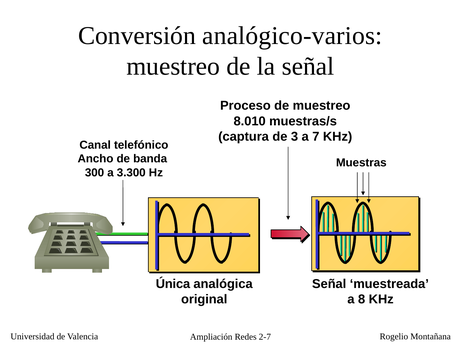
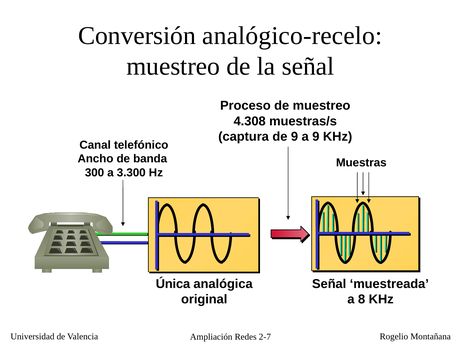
analógico-varios: analógico-varios -> analógico-recelo (292, 36)
8.010: 8.010 -> 4.308 (250, 121)
de 3: 3 -> 9 (294, 136)
a 7: 7 -> 9 (316, 136)
